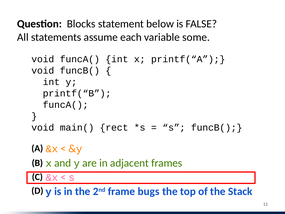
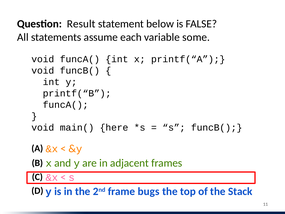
Blocks: Blocks -> Result (81, 24)
rect: rect -> here (114, 127)
